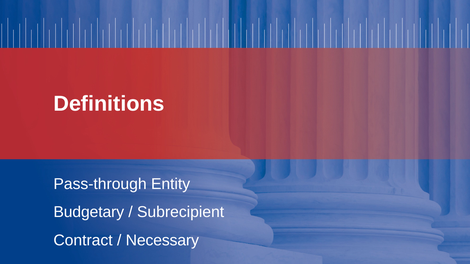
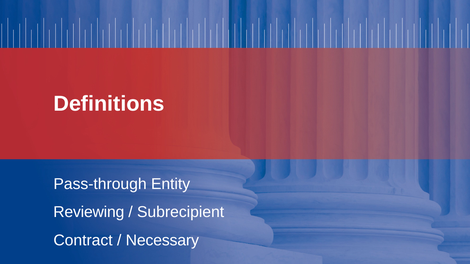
Budgetary: Budgetary -> Reviewing (89, 212)
